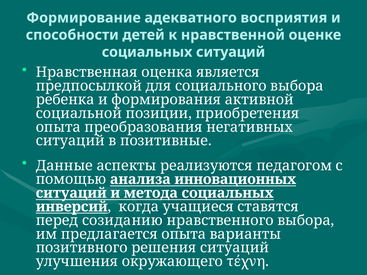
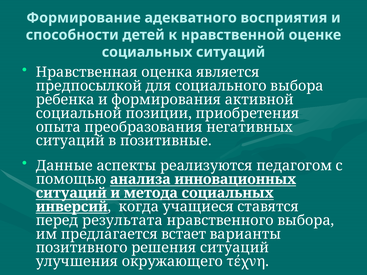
созиданию: созиданию -> результата (122, 221)
предлагается опыта: опыта -> встает (184, 234)
